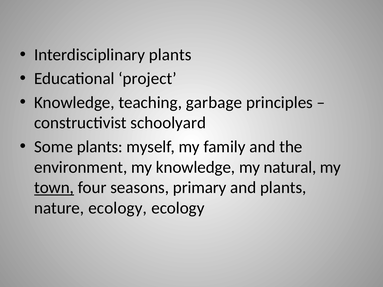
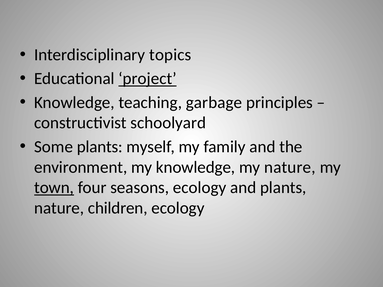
Interdisciplinary plants: plants -> topics (170, 55)
project underline: none -> present (147, 79)
my natural: natural -> nature (290, 167)
seasons primary: primary -> ecology (200, 188)
nature ecology: ecology -> children (118, 208)
